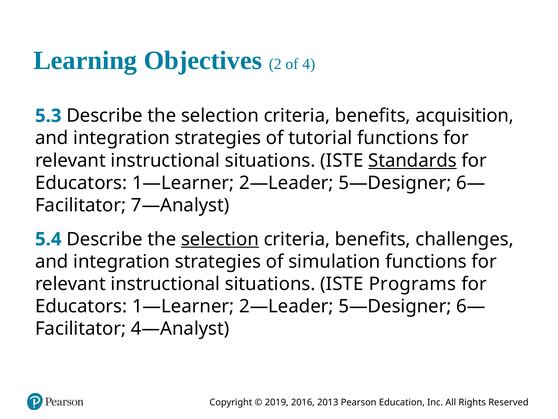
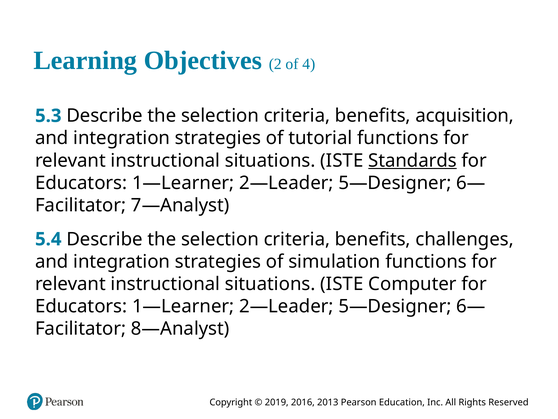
selection underline: present -> none (220, 239)
Programs: Programs -> Computer (412, 284)
4—Analyst: 4—Analyst -> 8—Analyst (180, 328)
